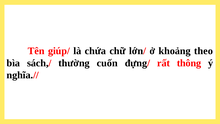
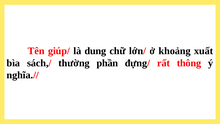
chứa: chứa -> dung (95, 51)
theo: theo -> xuất (204, 51)
cuốn: cuốn -> phần (107, 63)
